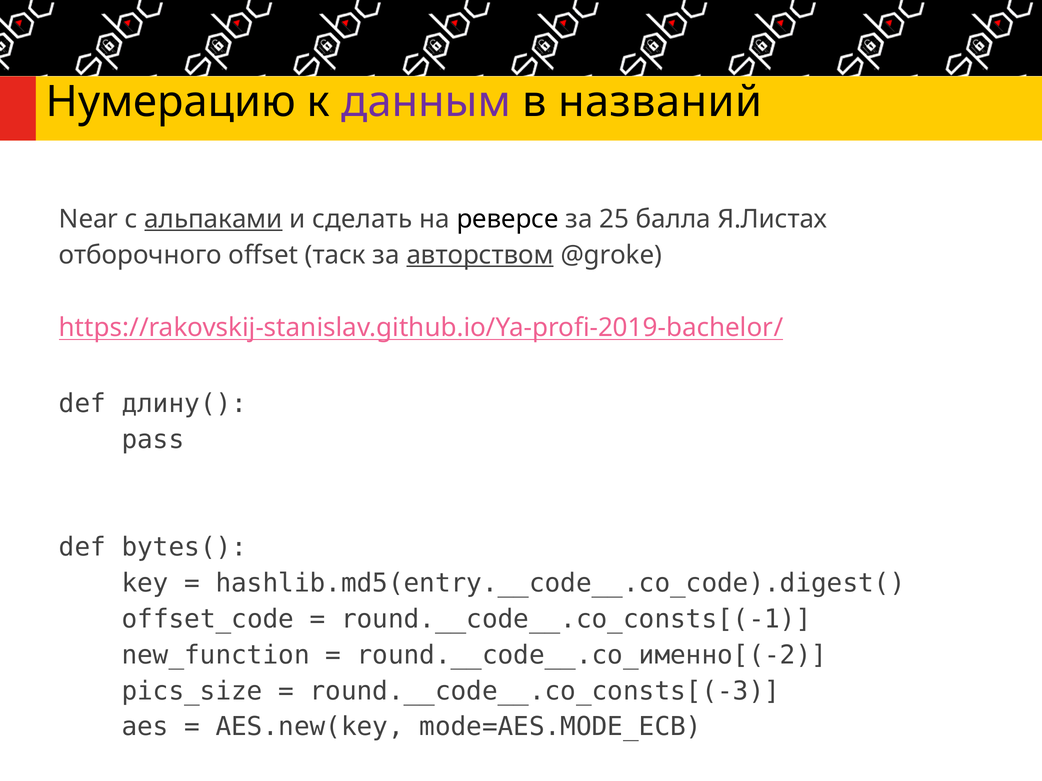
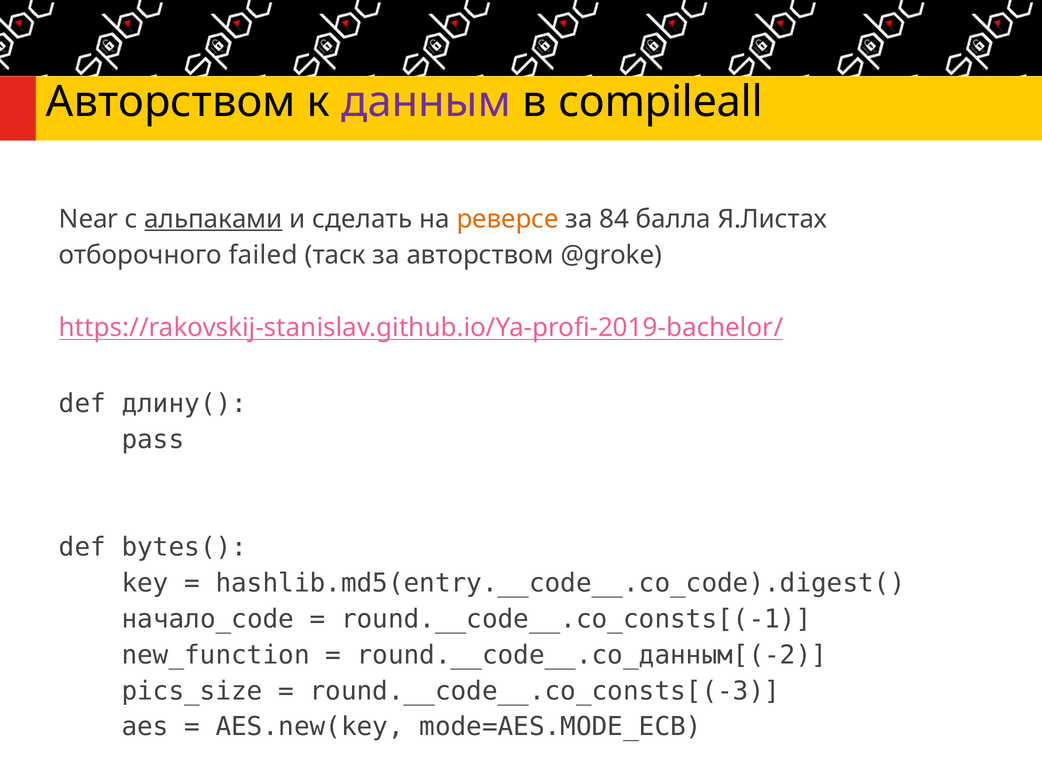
Нумерацию: Нумерацию -> Авторством (171, 102)
названий: названий -> compileall (661, 102)
реверсе colour: black -> orange (508, 219)
25: 25 -> 84 (614, 219)
offset: offset -> failed (263, 255)
авторством underline: present -> none (480, 255)
offset_code: offset_code -> начало_code (208, 620)
round.__code__.co_именно[(-2: round.__code__.co_именно[(-2 -> round.__code__.co_данным[(-2 (592, 655)
